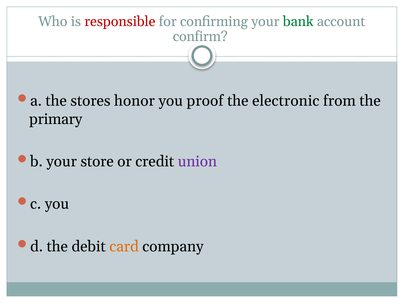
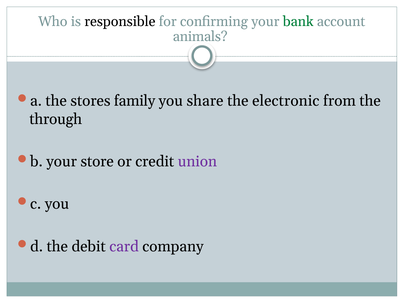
responsible colour: red -> black (120, 21)
confirm: confirm -> animals (200, 37)
honor: honor -> family (135, 101)
proof: proof -> share (205, 101)
primary: primary -> through (56, 119)
card colour: orange -> purple (124, 246)
